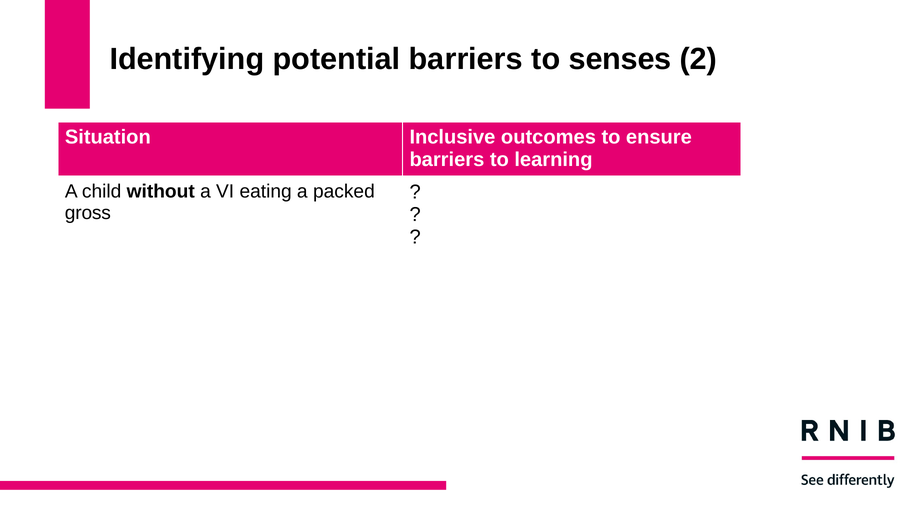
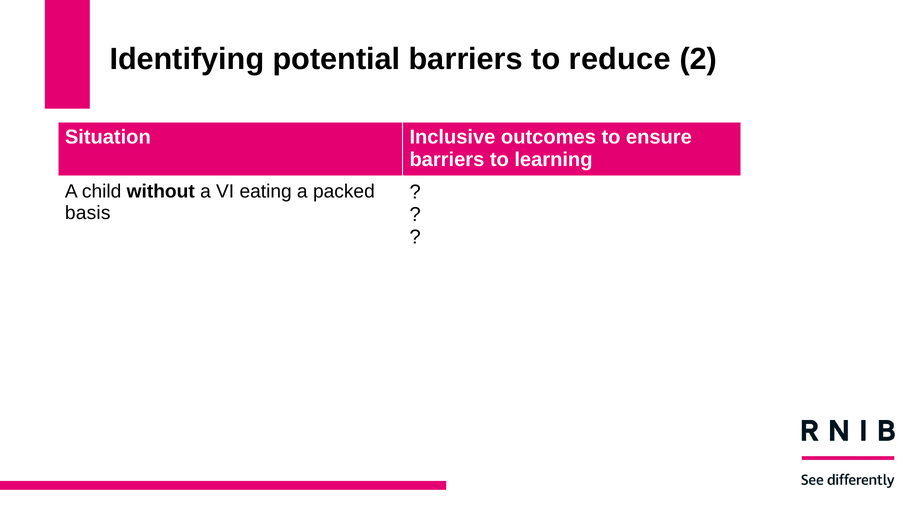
senses: senses -> reduce (620, 59)
gross: gross -> basis (88, 213)
